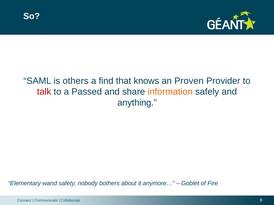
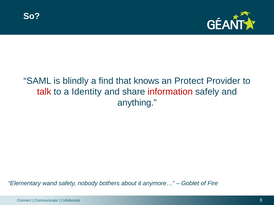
others: others -> blindly (76, 81)
Proven: Proven -> Protect (189, 81)
Passed: Passed -> Identity (87, 92)
information colour: orange -> red (170, 92)
